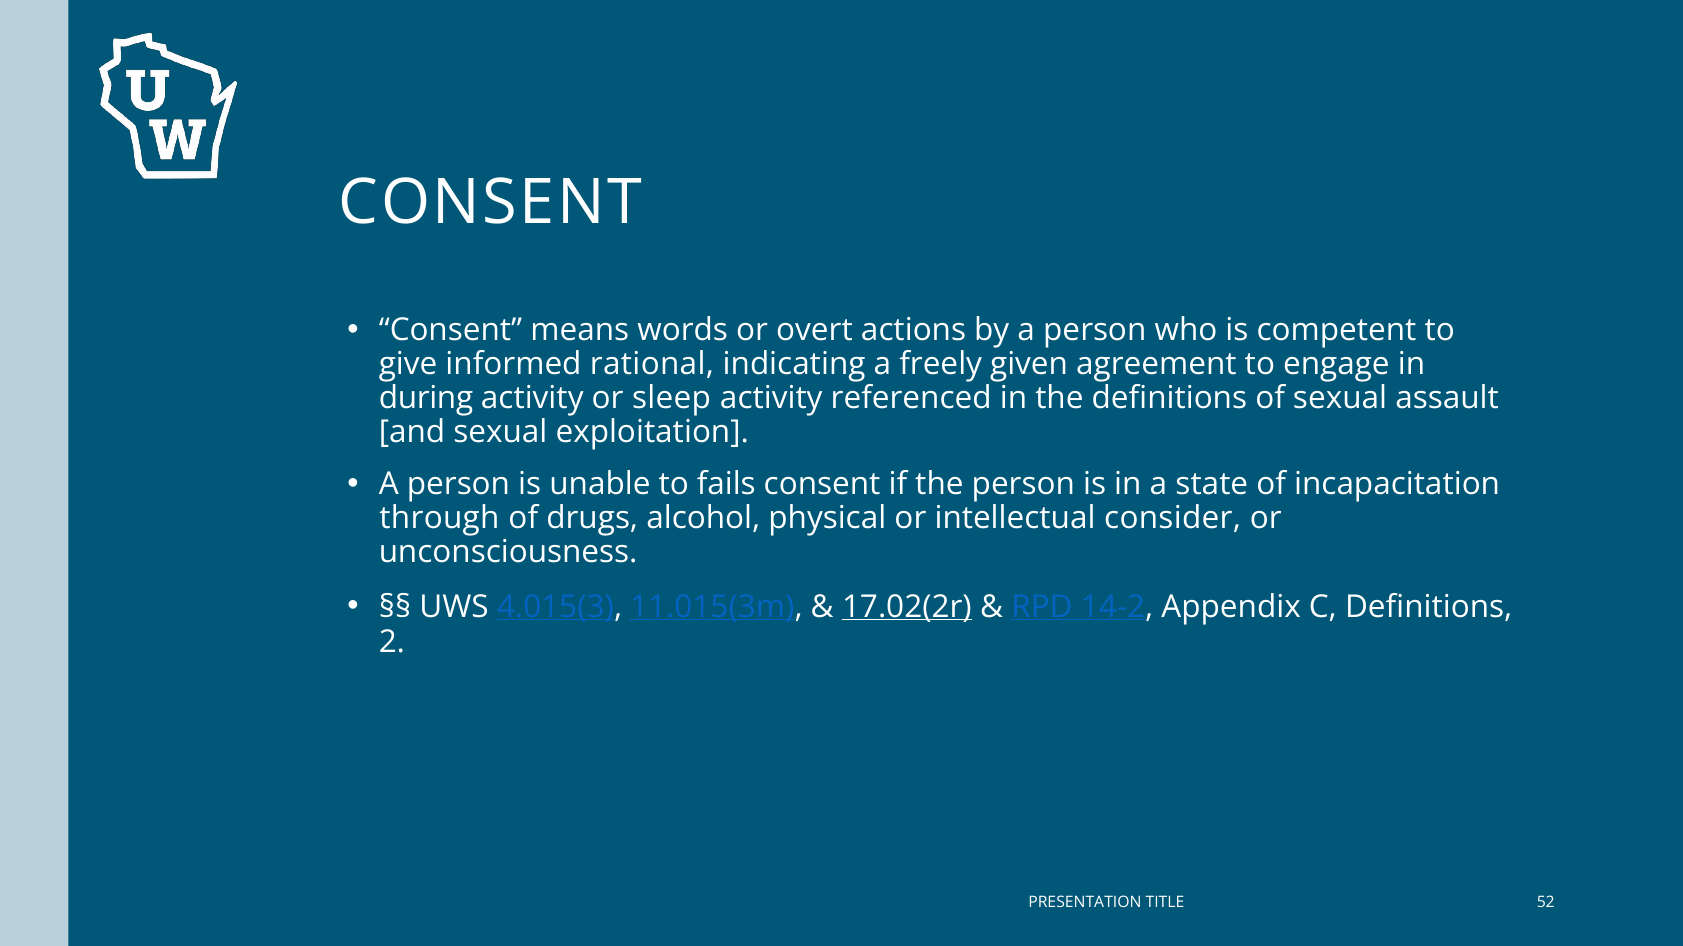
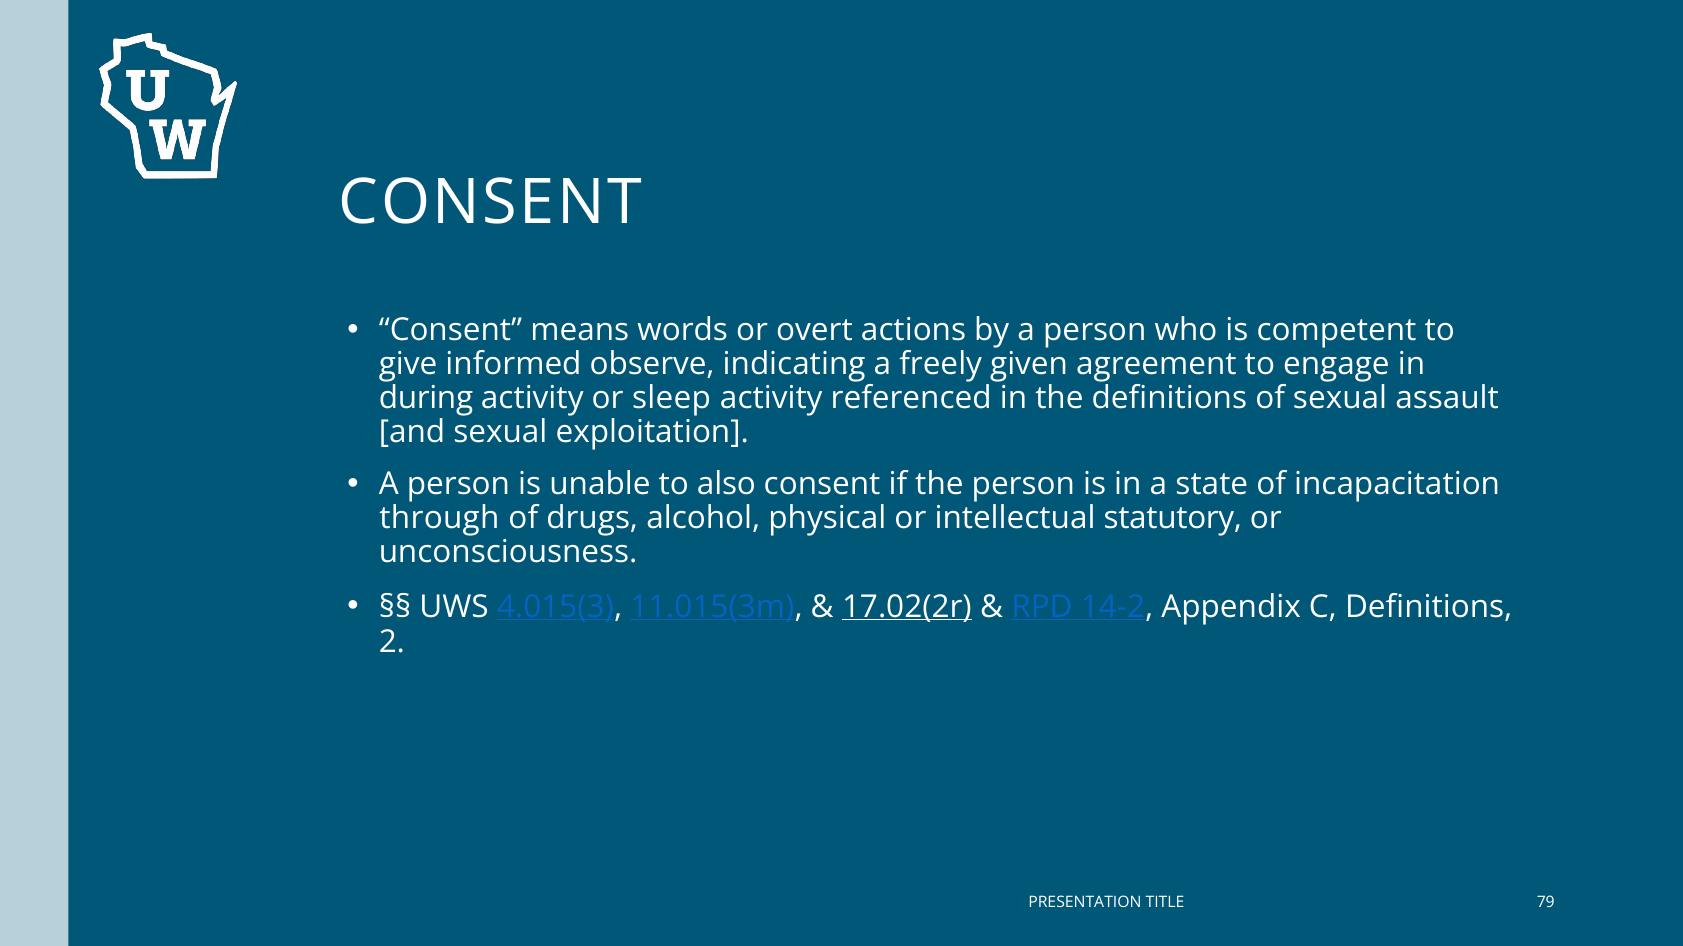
rational: rational -> observe (652, 364)
fails: fails -> also (726, 484)
consider: consider -> statutory (1173, 518)
52: 52 -> 79 (1546, 902)
